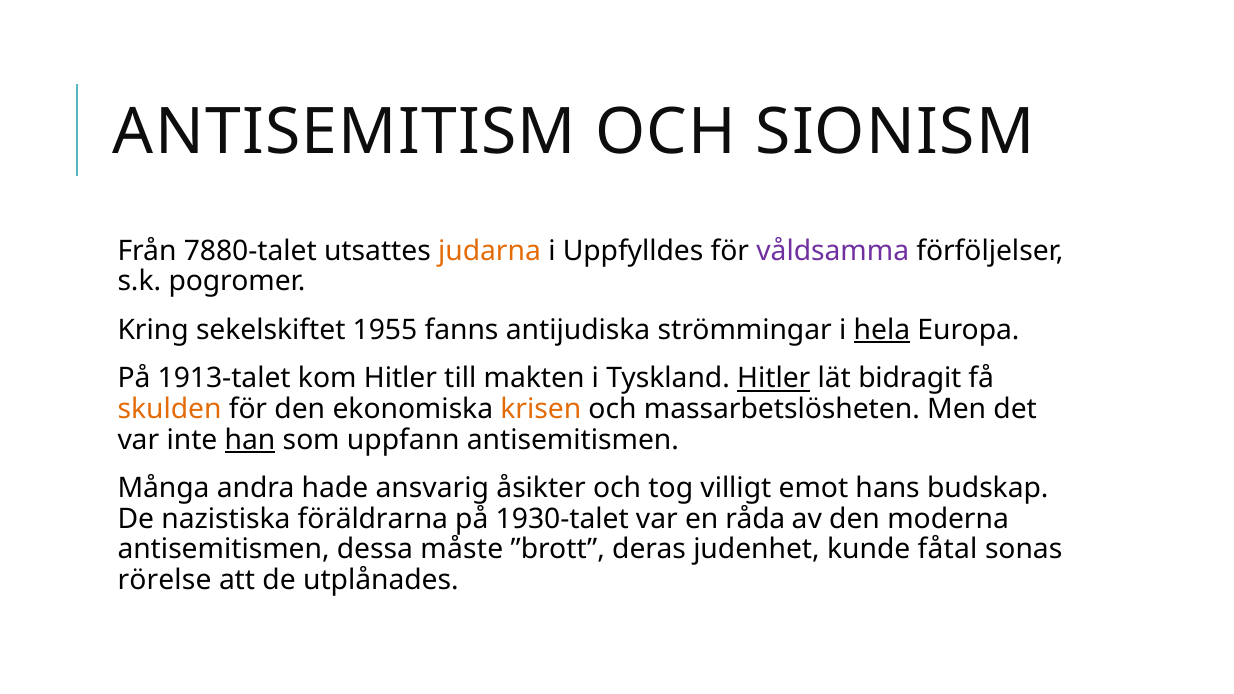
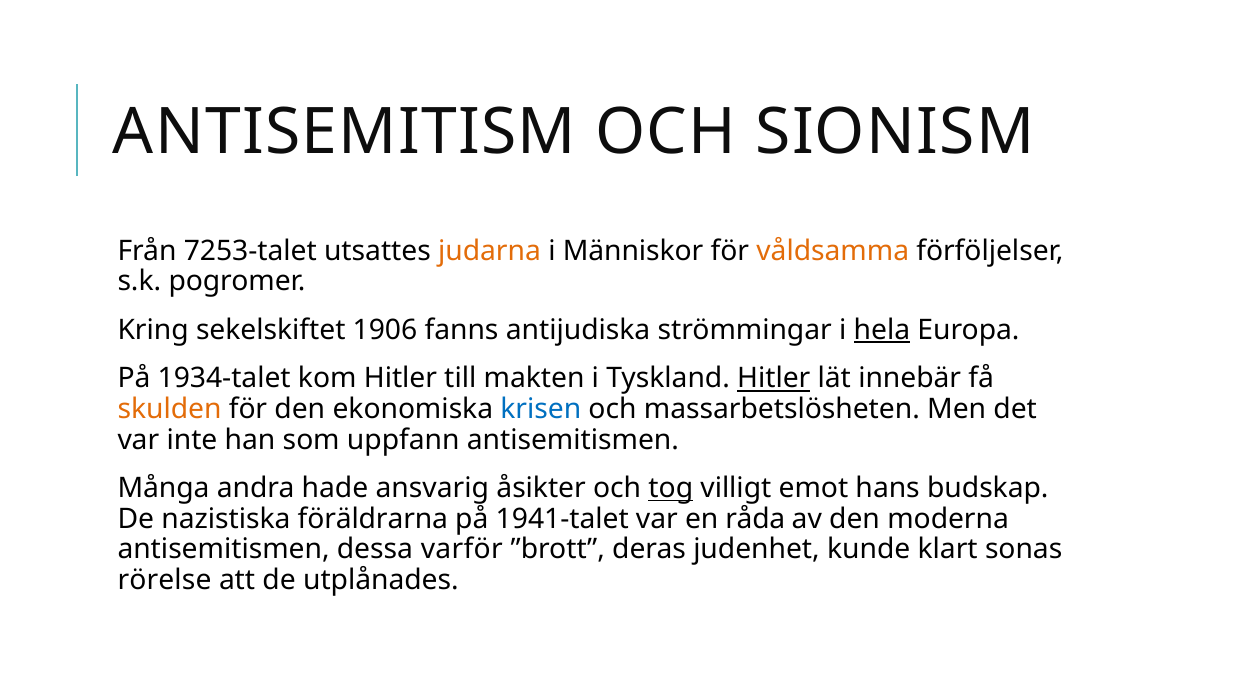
7880-talet: 7880-talet -> 7253-talet (250, 251)
Uppfylldes: Uppfylldes -> Människor (633, 251)
våldsamma colour: purple -> orange (833, 251)
1955: 1955 -> 1906 (385, 330)
1913-talet: 1913-talet -> 1934-talet (224, 379)
bidragit: bidragit -> innebär (910, 379)
krisen colour: orange -> blue (541, 409)
han underline: present -> none (250, 440)
tog underline: none -> present (671, 488)
1930-talet: 1930-talet -> 1941-talet (562, 519)
måste: måste -> varför (462, 549)
fåtal: fåtal -> klart (948, 549)
